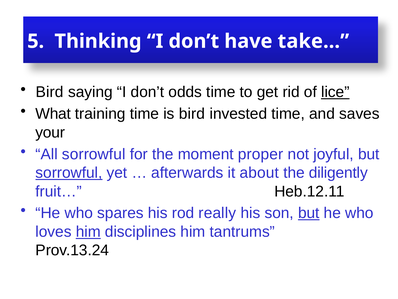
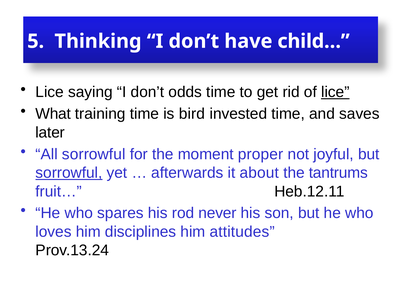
take…: take… -> child… (314, 41)
Bird: Bird -> Lice (50, 92)
your: your -> later (50, 132)
diligently: diligently -> tantrums (338, 173)
really: really -> never (217, 213)
but underline: present -> none (309, 213)
him underline: present -> none (88, 231)
tantrums: tantrums -> attitudes (242, 231)
